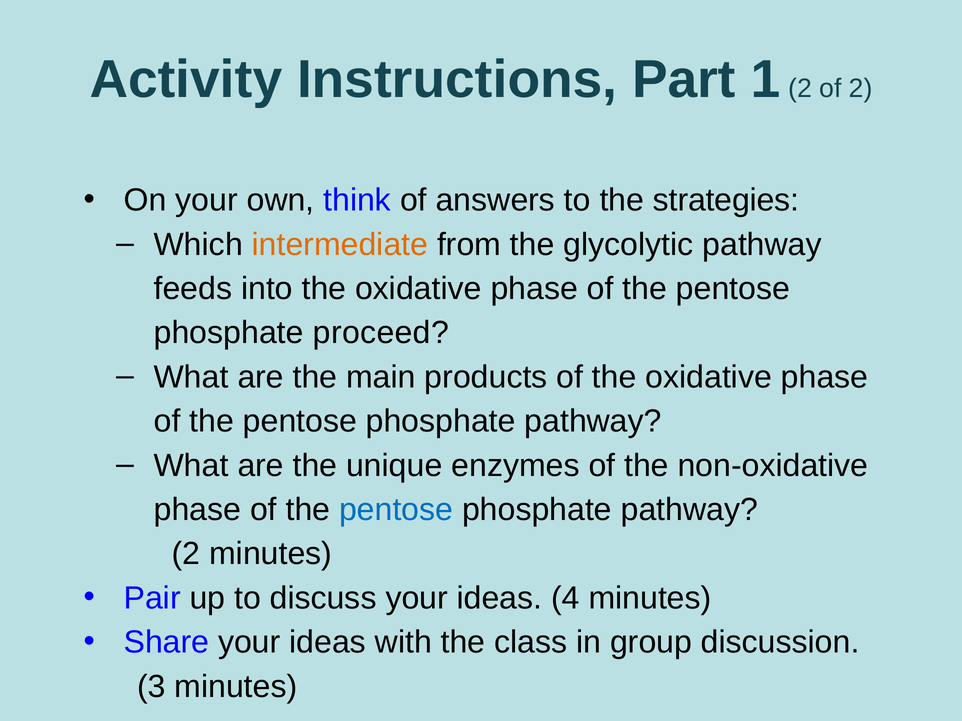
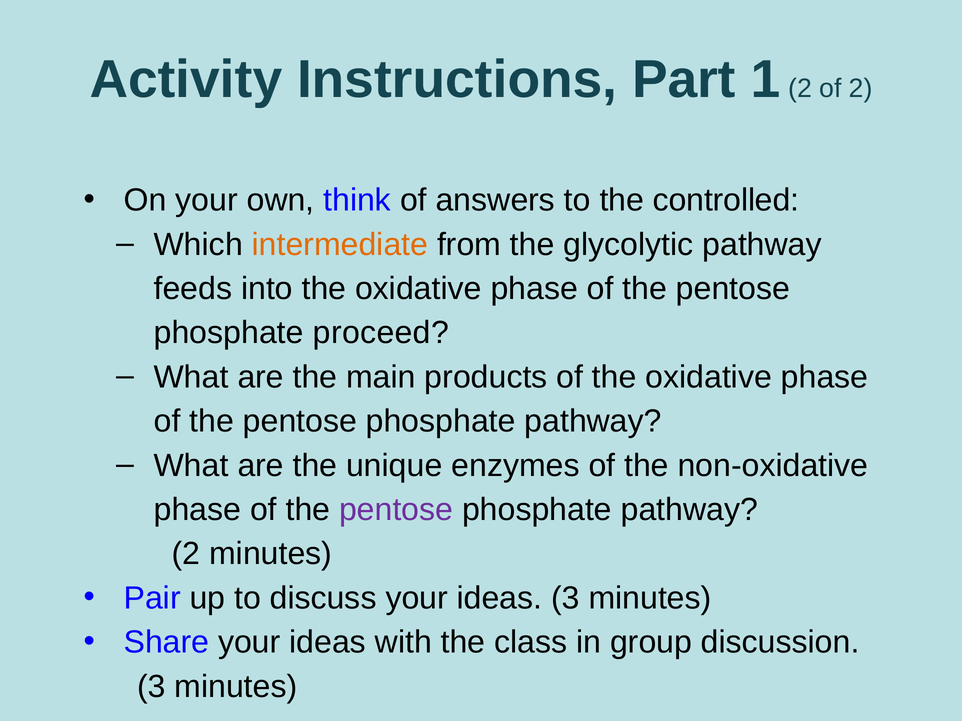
strategies: strategies -> controlled (726, 200)
pentose colour: blue -> purple (396, 510)
ideas 4: 4 -> 3 (565, 599)
